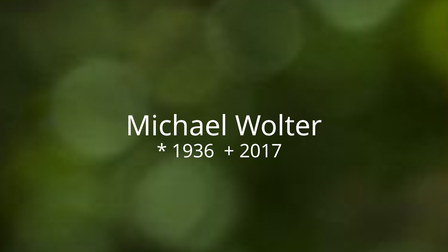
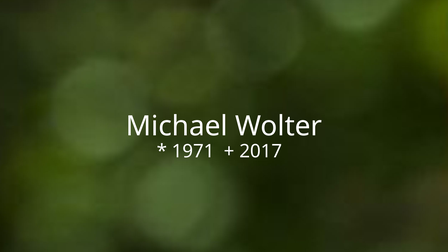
1936: 1936 -> 1971 (193, 151)
